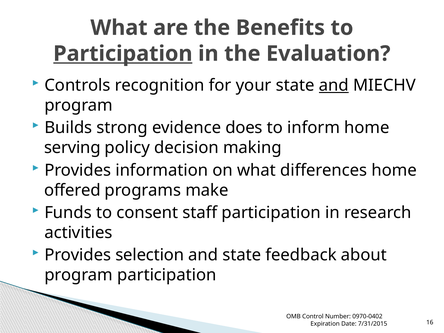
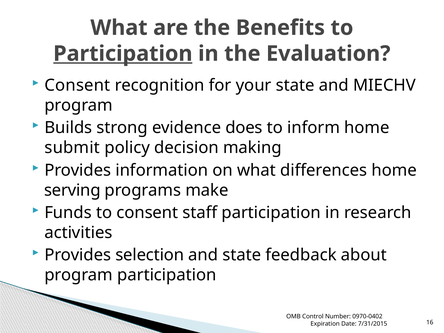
Controls: Controls -> Consent (77, 85)
and underline: present -> none (334, 85)
serving: serving -> submit (72, 148)
offered: offered -> serving (72, 190)
